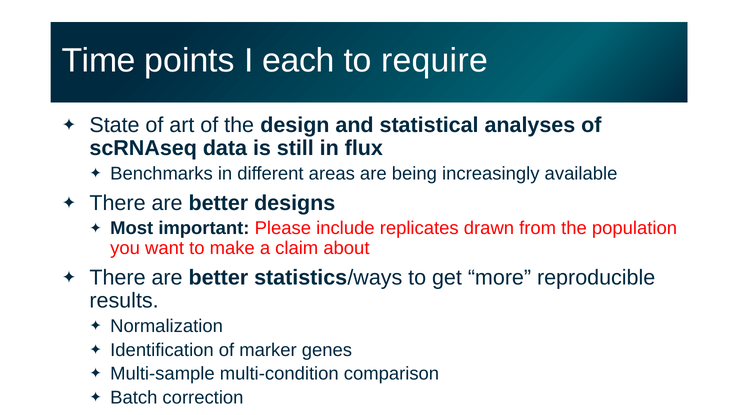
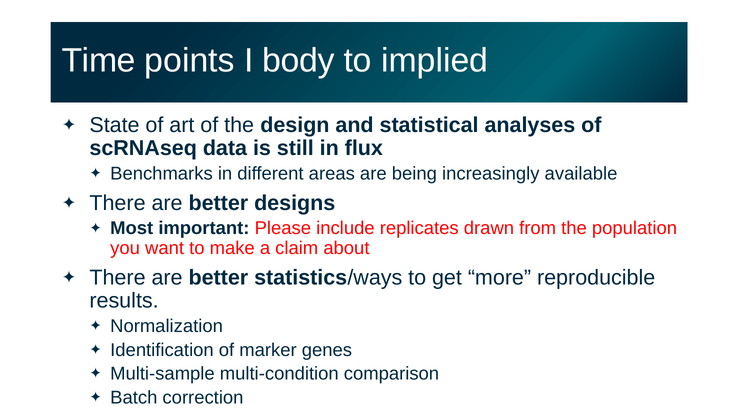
each: each -> body (299, 61)
require: require -> implied (435, 61)
